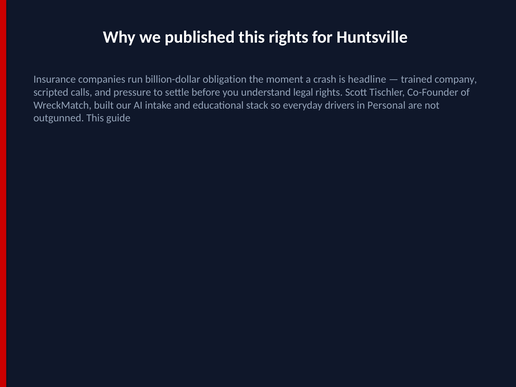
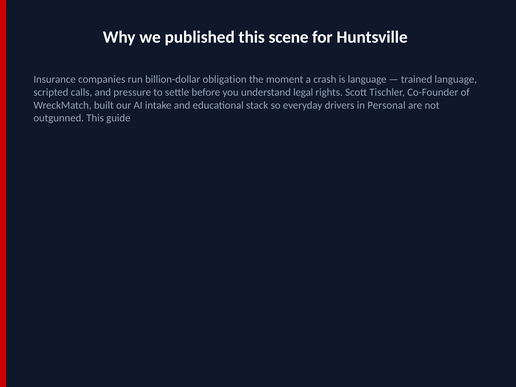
this rights: rights -> scene (289, 37)
is headline: headline -> language (367, 79)
trained company: company -> language (456, 79)
